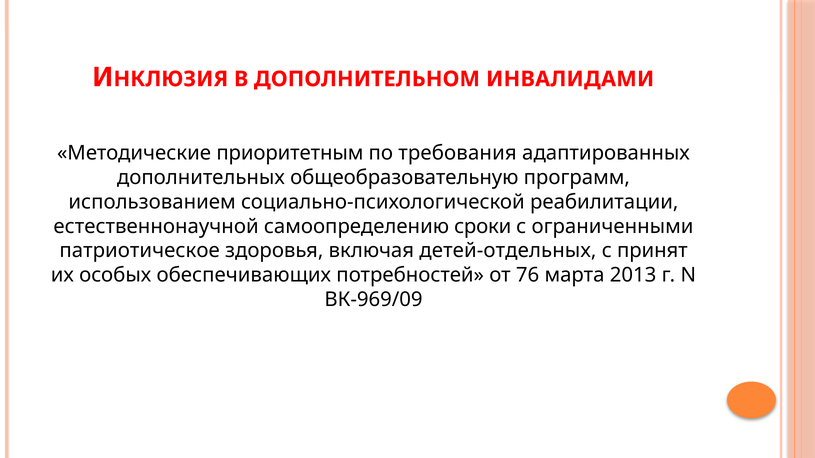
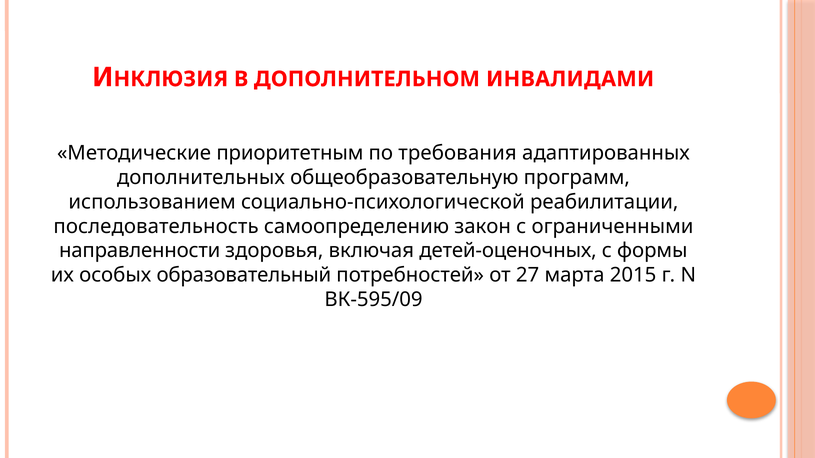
естественнонаучной: естественнонаучной -> последовательность (156, 227)
сроки: сроки -> закон (483, 227)
патриотическое: патриотическое -> направленности (140, 251)
детей-отдельных: детей-отдельных -> детей-оценочных (508, 251)
принят: принят -> формы (652, 251)
обеспечивающих: обеспечивающих -> образовательный (244, 275)
76: 76 -> 27 (528, 275)
2013: 2013 -> 2015 (633, 275)
ВК-969/09: ВК-969/09 -> ВК-595/09 (374, 300)
